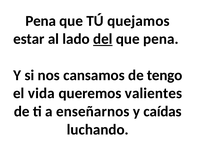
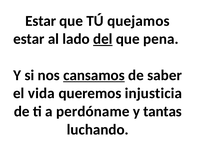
Pena: Pena -> Estar (41, 21)
cansamos underline: none -> present (94, 75)
tengo: tengo -> saber (165, 75)
valientes: valientes -> injusticia (153, 93)
enseñarnos: enseñarnos -> perdóname (93, 111)
caídas: caídas -> tantas (163, 111)
